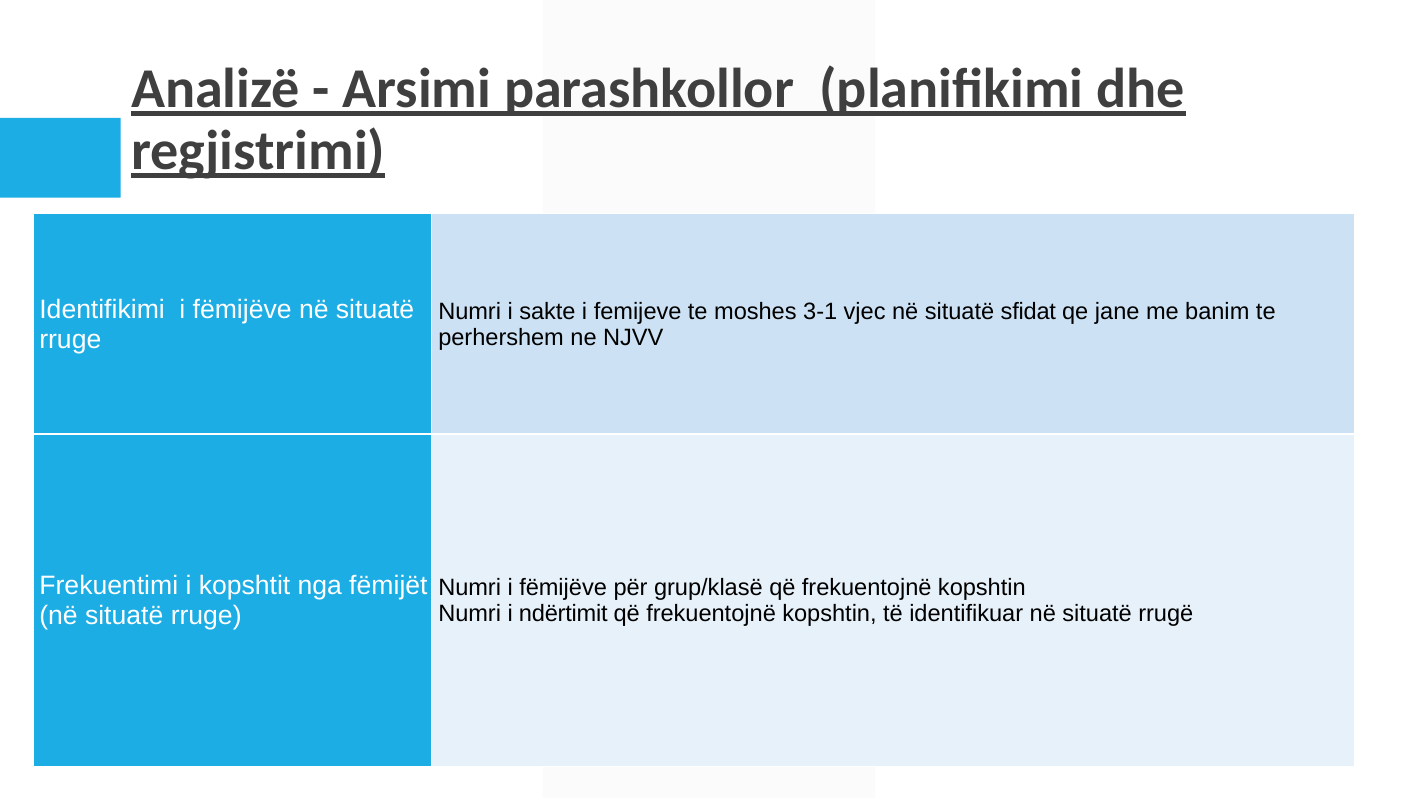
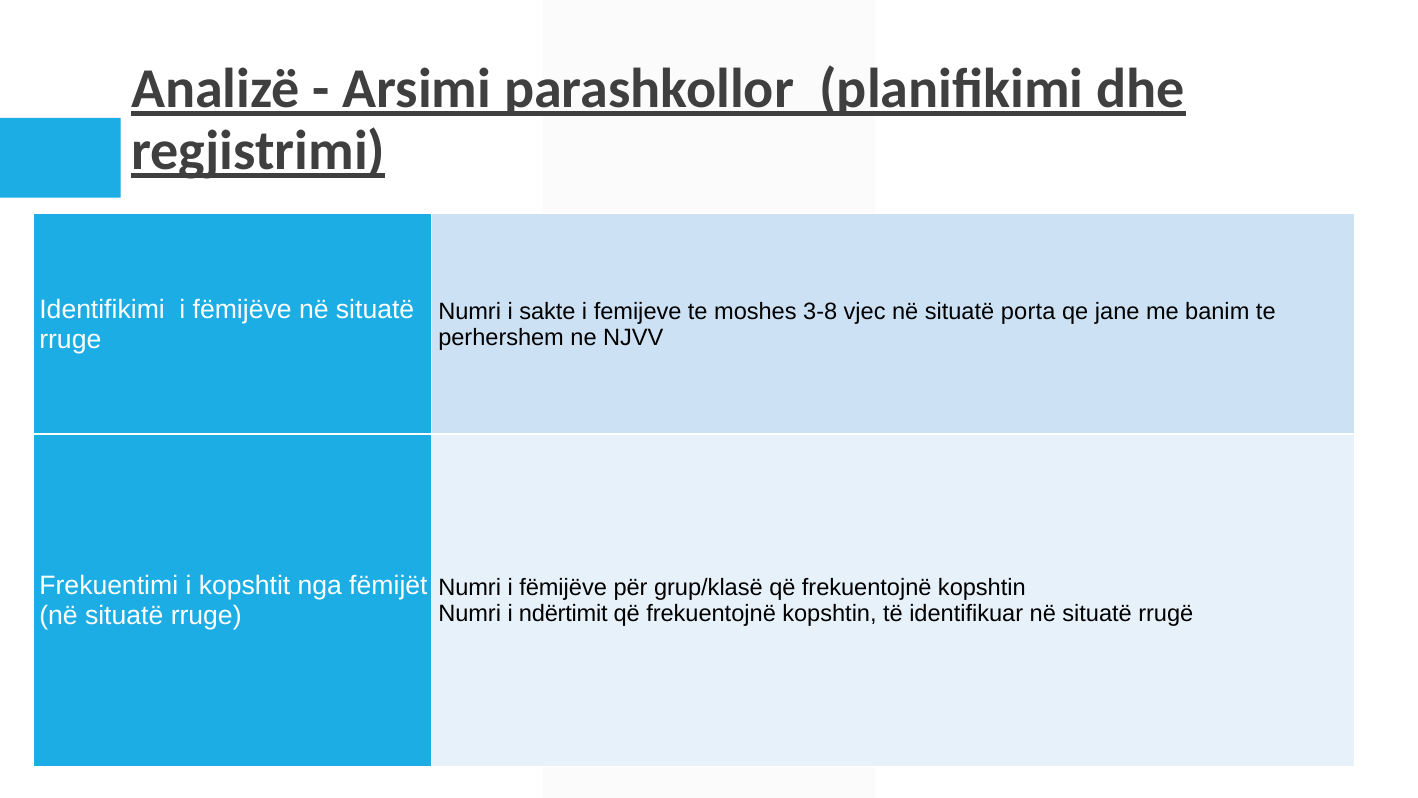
3-1: 3-1 -> 3-8 (820, 311)
sfidat: sfidat -> porta (1028, 311)
